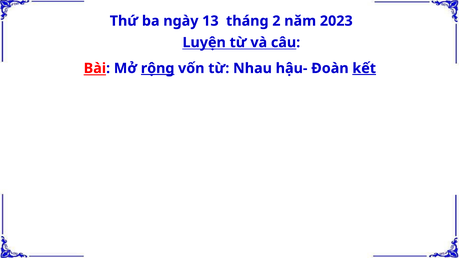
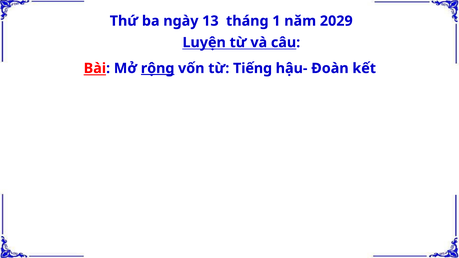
2: 2 -> 1 (276, 21)
2023: 2023 -> 2029 (336, 21)
Nhau: Nhau -> Tiếng (253, 68)
kết underline: present -> none (364, 68)
